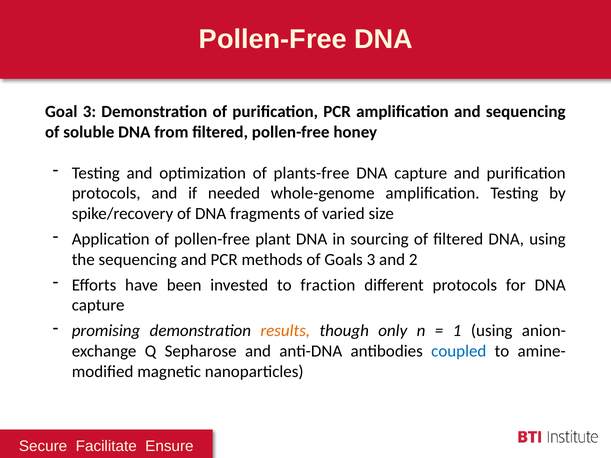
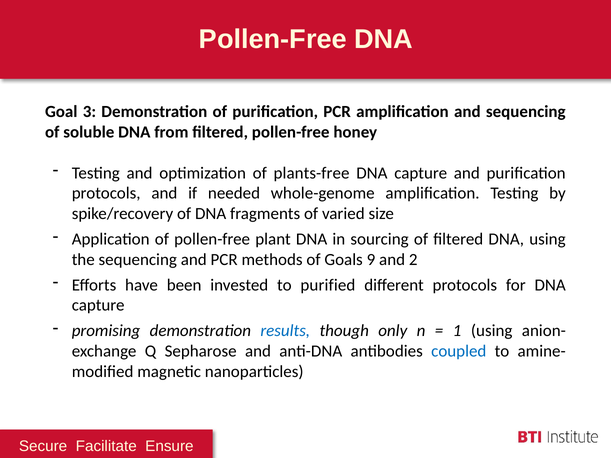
Goals 3: 3 -> 9 (371, 260)
fraction: fraction -> purified (328, 285)
results colour: orange -> blue (285, 331)
